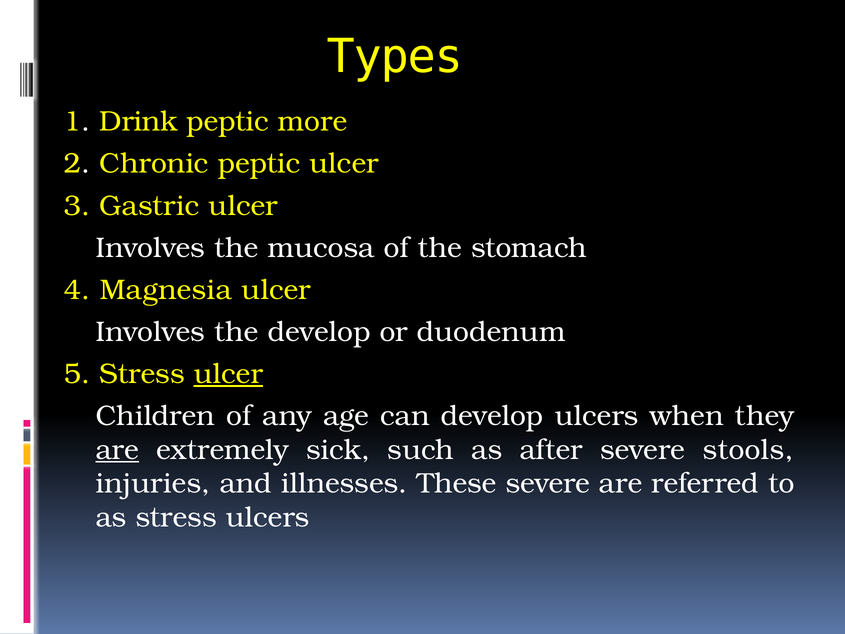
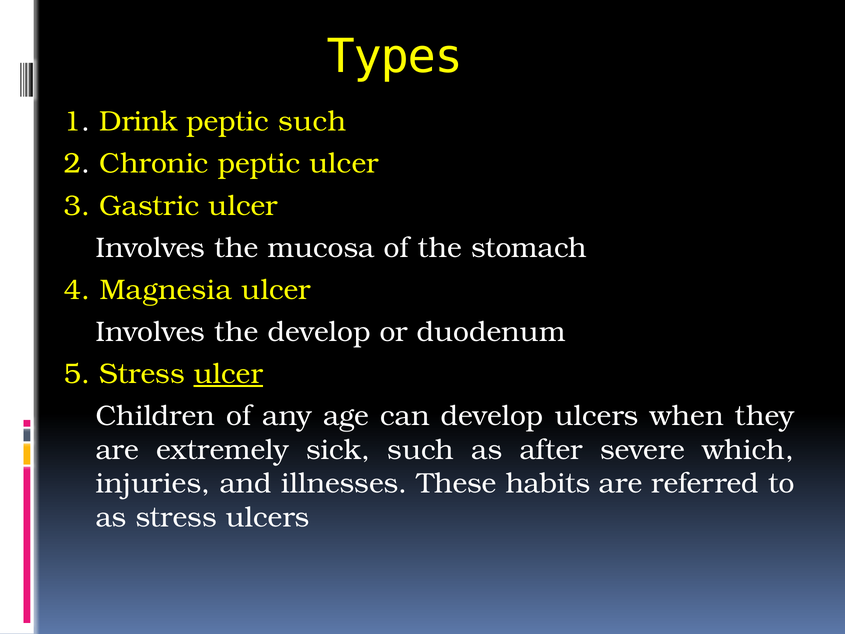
peptic more: more -> such (312, 122)
are underline: present -> none (117, 450)
stools: stools -> which (748, 450)
These severe: severe -> habits (548, 483)
